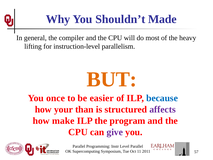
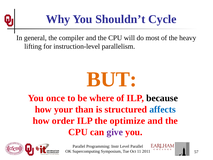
Made: Made -> Cycle (162, 19)
easier: easier -> where (102, 98)
because colour: blue -> black (162, 98)
affects colour: purple -> blue (163, 109)
make: make -> order (63, 121)
program: program -> optimize (127, 121)
